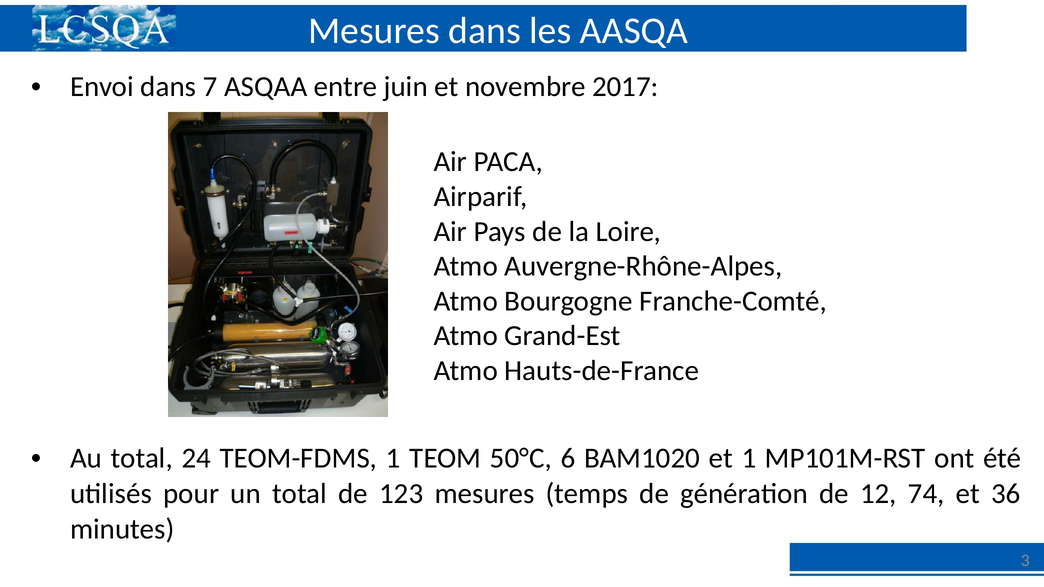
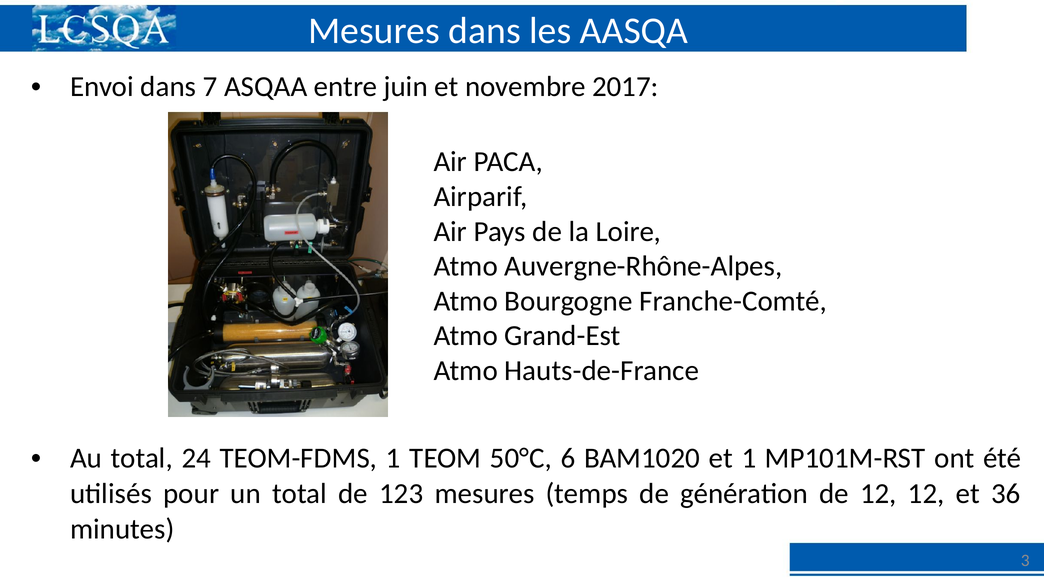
12 74: 74 -> 12 (926, 494)
